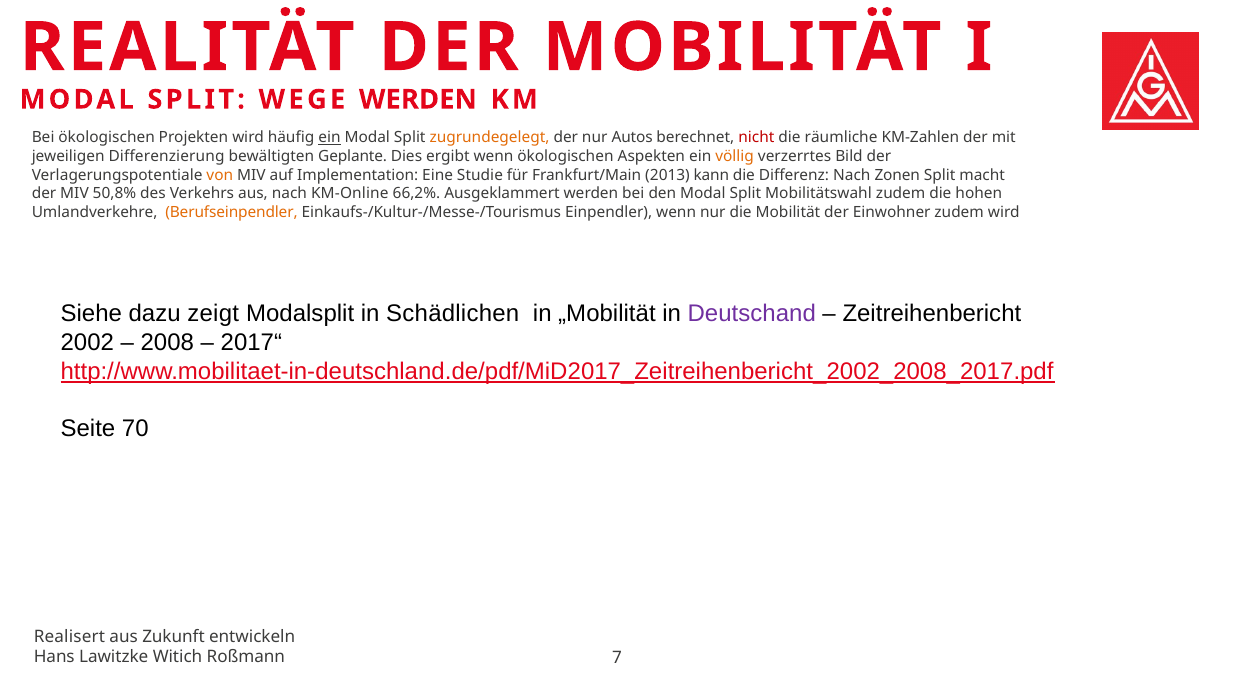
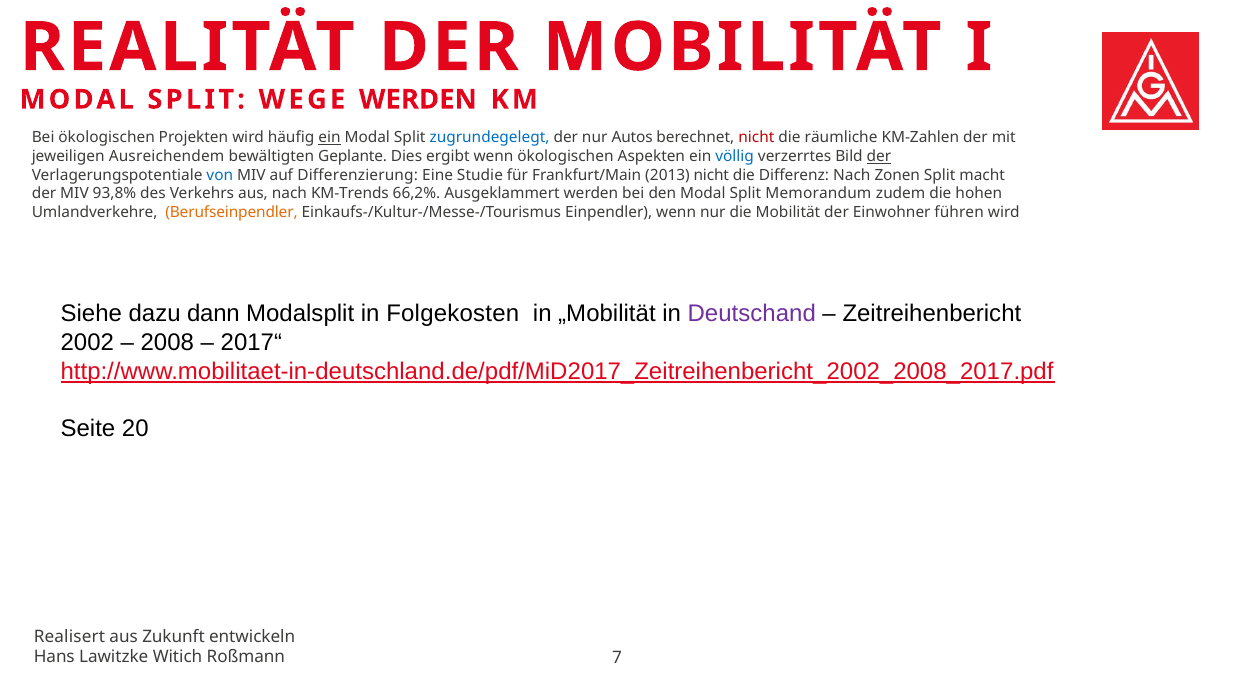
zugrundegelegt colour: orange -> blue (490, 138)
Differenzierung: Differenzierung -> Ausreichendem (167, 156)
völlig colour: orange -> blue (735, 156)
der underline: none -> present (879, 156)
von colour: orange -> blue (220, 175)
Implementation: Implementation -> Differenzierung (358, 175)
2013 kann: kann -> nicht (711, 175)
50,8%: 50,8% -> 93,8% (114, 193)
KM-Online: KM-Online -> KM-Trends (350, 193)
Mobilitätswahl: Mobilitätswahl -> Memorandum (818, 193)
Einwohner zudem: zudem -> führen (959, 212)
zeigt: zeigt -> dann (213, 313)
Schädlichen: Schädlichen -> Folgekosten (453, 313)
70: 70 -> 20 (135, 429)
